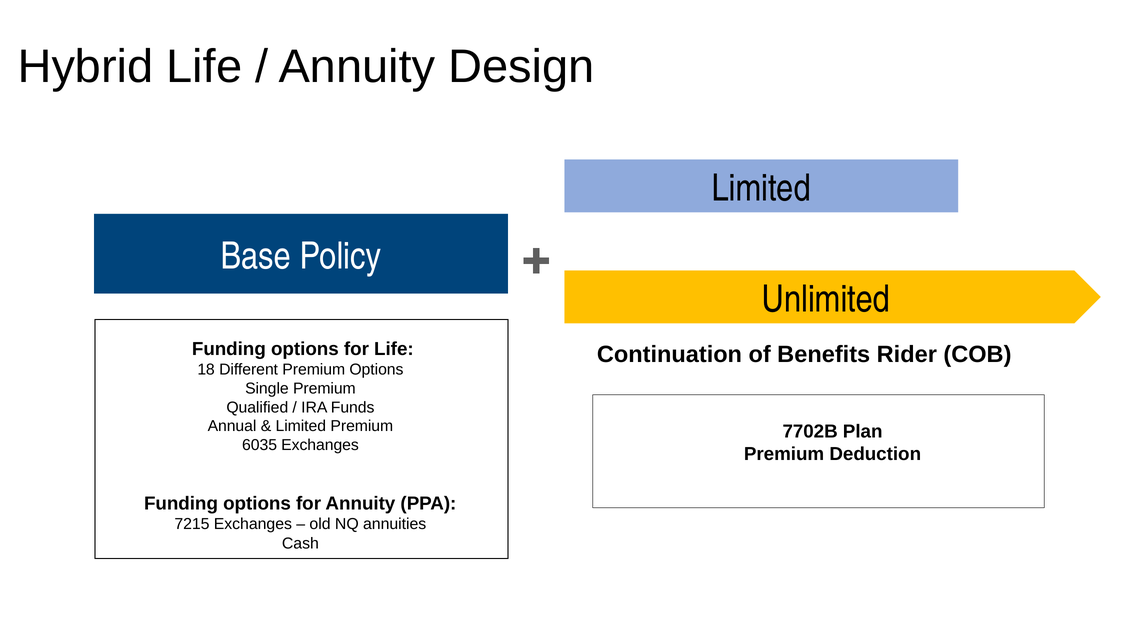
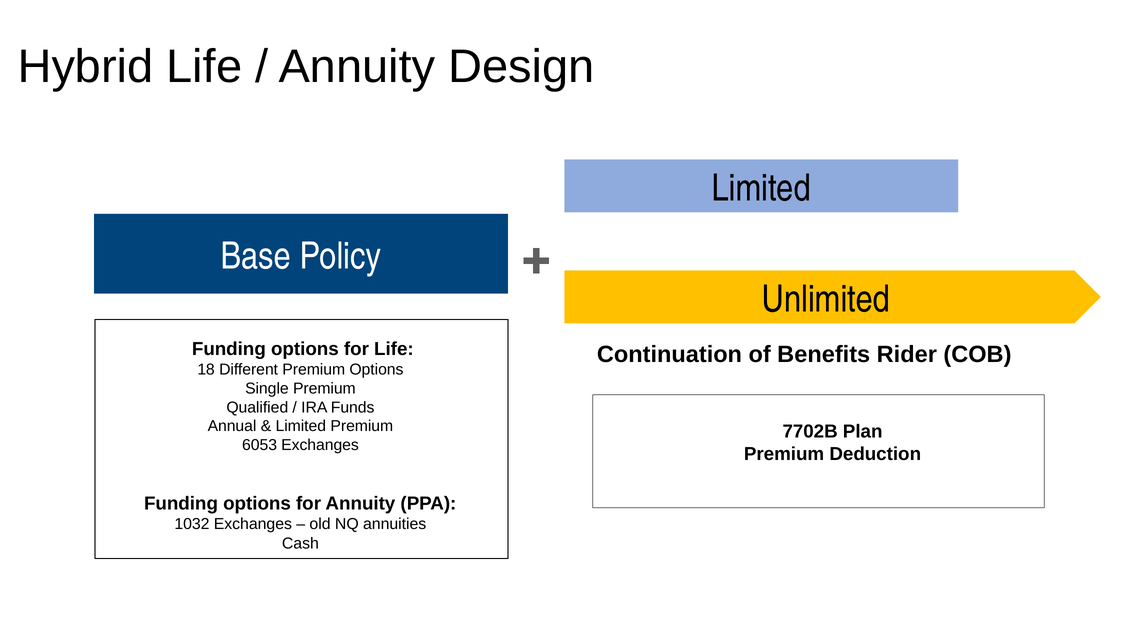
6035: 6035 -> 6053 (260, 445)
7215: 7215 -> 1032 (192, 524)
